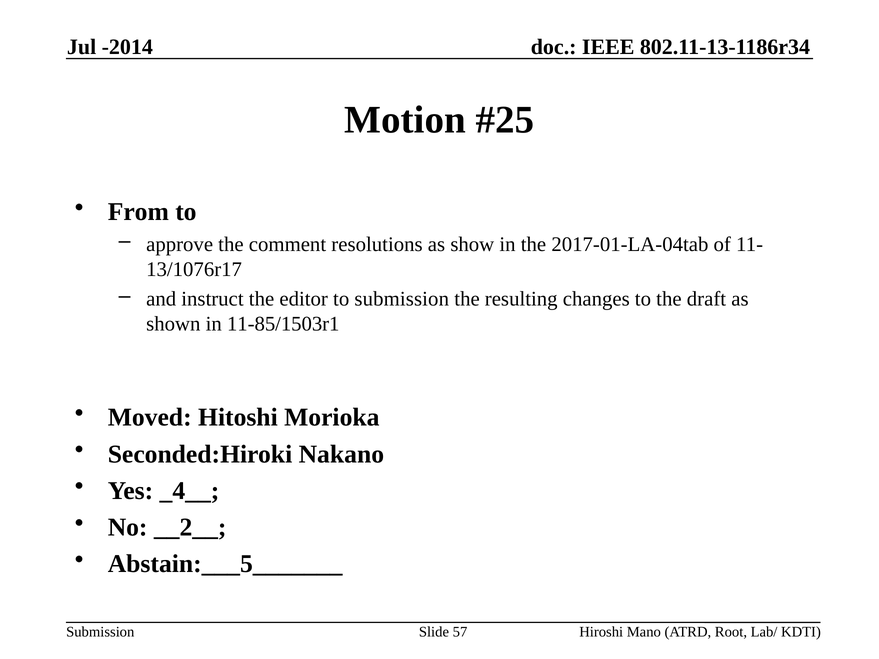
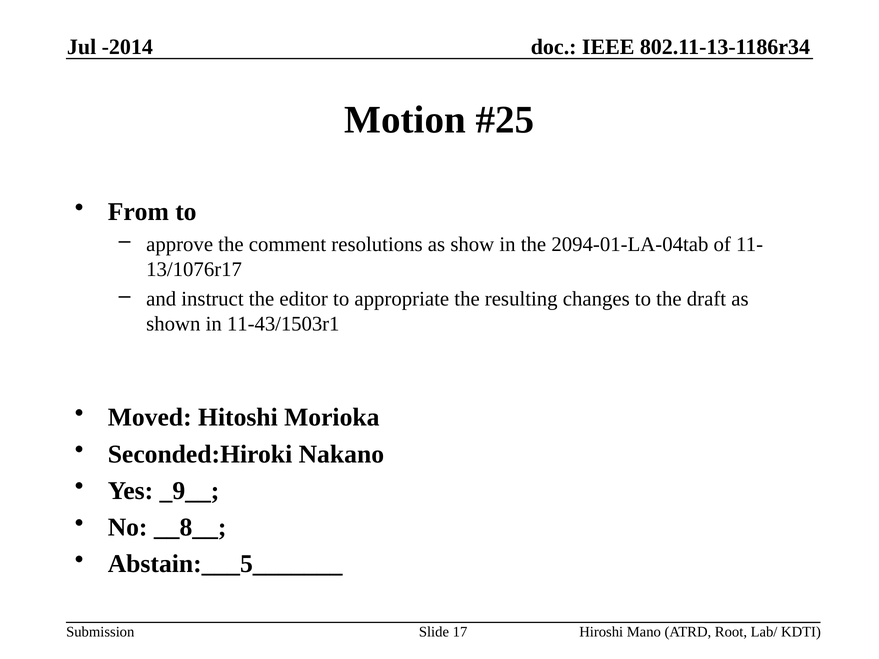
2017-01-LA-04tab: 2017-01-LA-04tab -> 2094-01-LA-04tab (630, 244)
to submission: submission -> appropriate (402, 299)
11-85/1503r1: 11-85/1503r1 -> 11-43/1503r1 (283, 324)
_4__: _4__ -> _9__ (189, 491)
__2__: __2__ -> __8__ (190, 528)
57: 57 -> 17 (460, 632)
